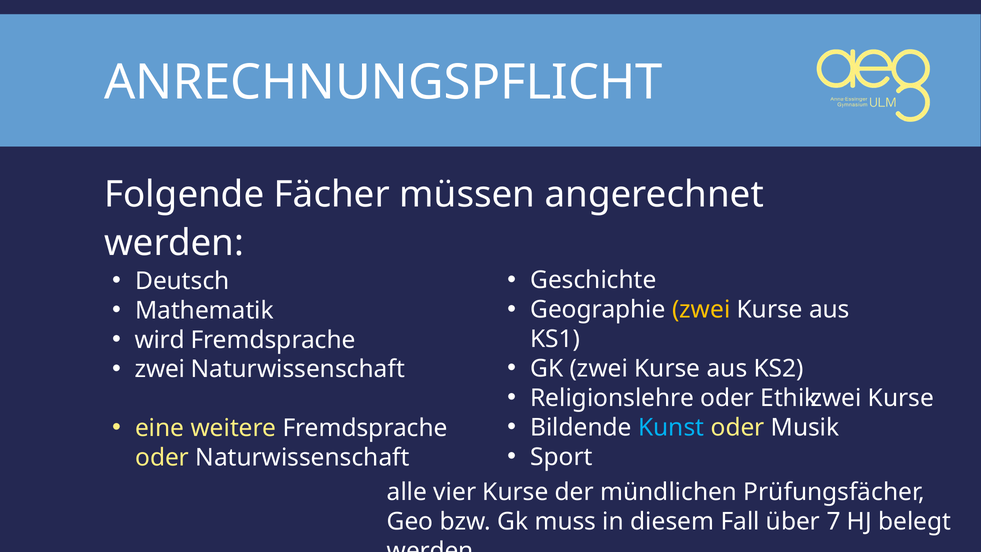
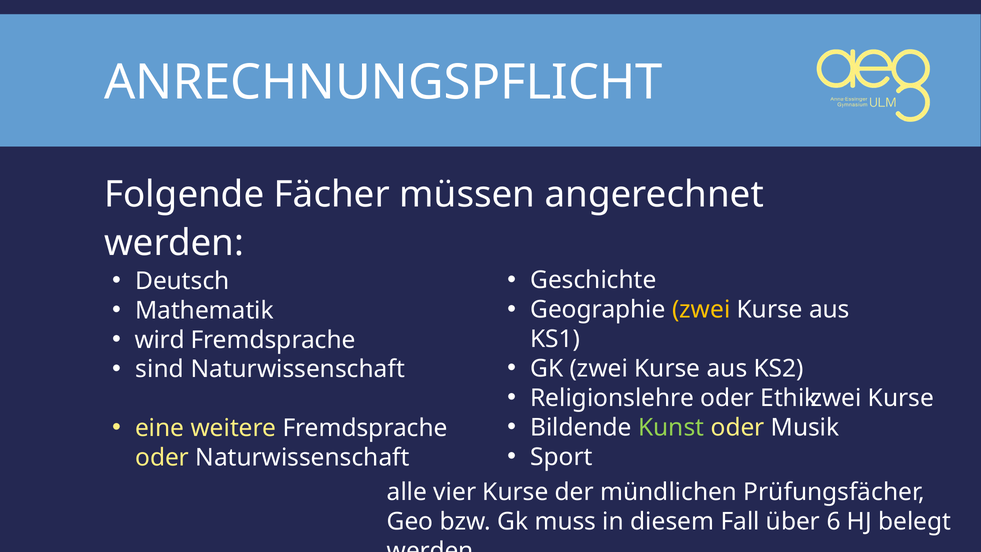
zwei: zwei -> sind (160, 369)
Kunst colour: light blue -> light green (671, 427)
7: 7 -> 6 (834, 522)
